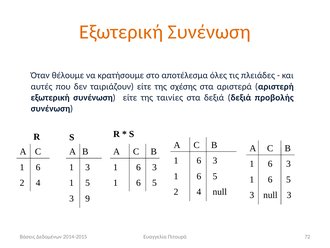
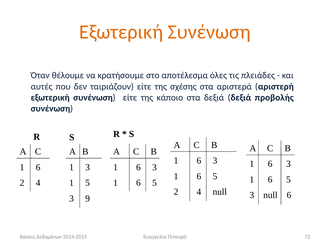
ταινίες: ταινίες -> κάποιο (170, 97)
null 3: 3 -> 6 (289, 195)
